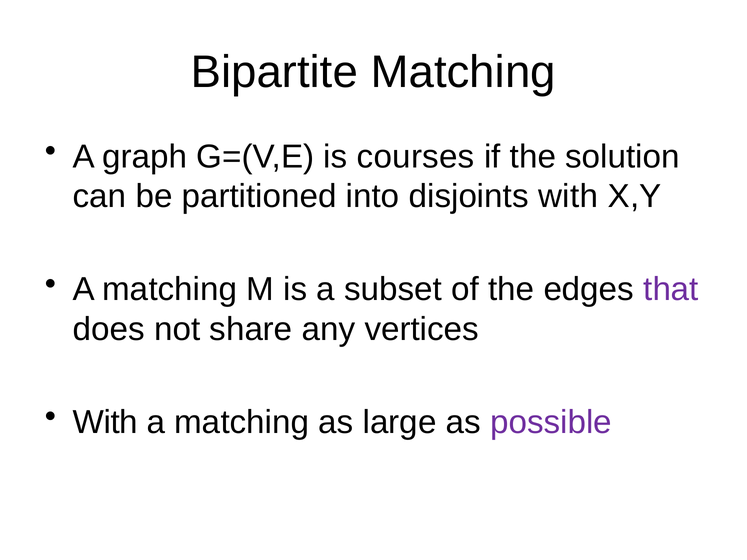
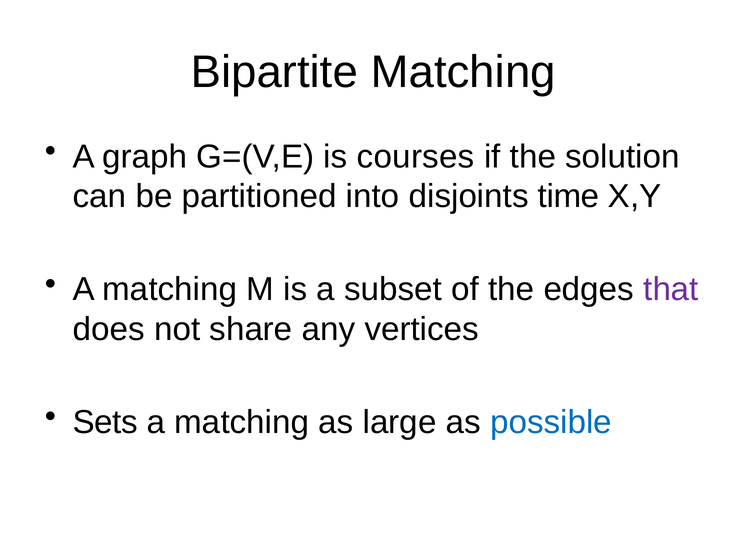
disjoints with: with -> time (568, 197)
With: With -> Sets (105, 422)
possible colour: purple -> blue (551, 422)
